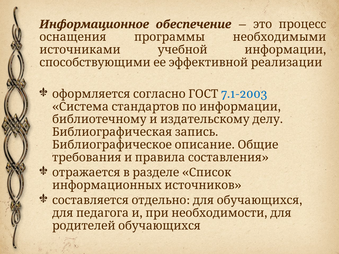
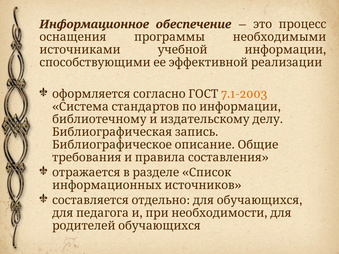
7.1-2003 colour: blue -> orange (244, 94)
